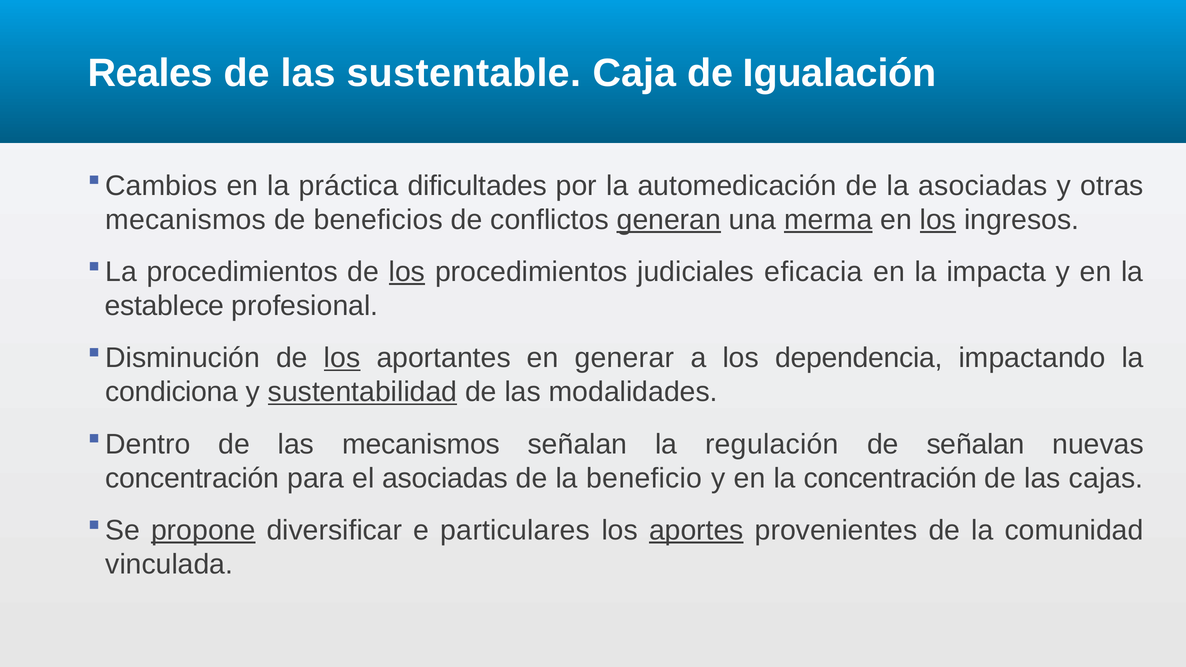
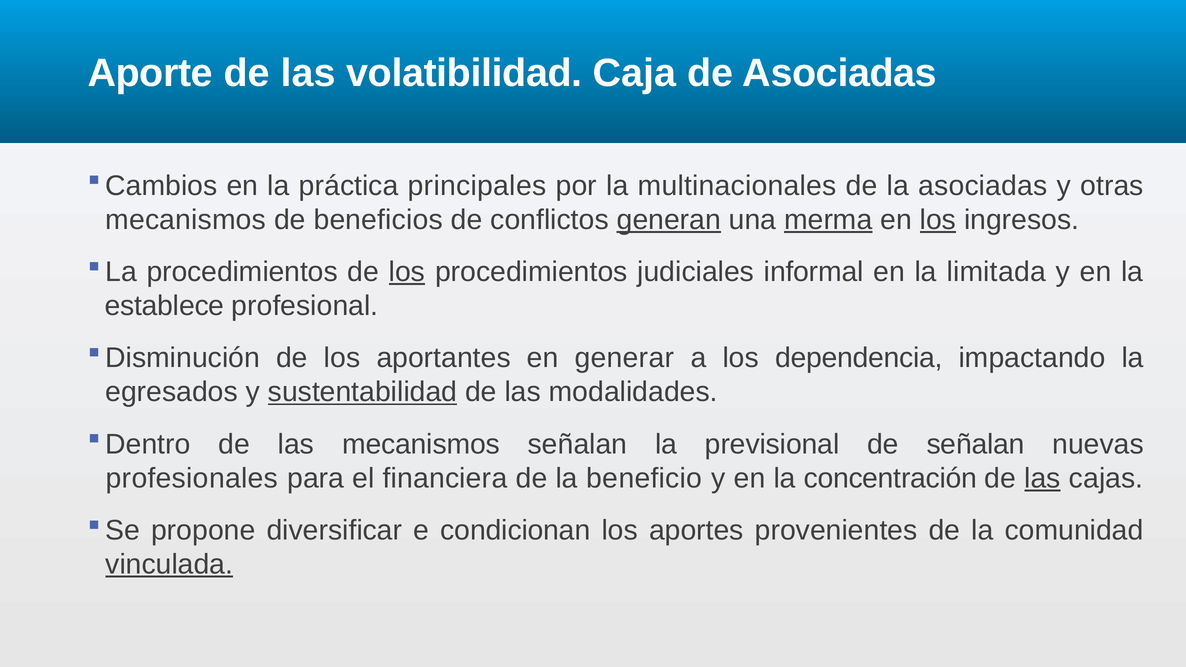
Reales: Reales -> Aporte (150, 73)
sustentable: sustentable -> volatibilidad (464, 73)
de Igualación: Igualación -> Asociadas (840, 73)
dificultades: dificultades -> principales (477, 186)
automedicación: automedicación -> multinacionales (737, 186)
eficacia: eficacia -> informal (814, 272)
impacta: impacta -> limitada (996, 272)
los underline: present -> none (342, 358)
condiciona: condiciona -> egresados (172, 392)
regulación: regulación -> previsional (772, 444)
concentración: concentración -> profesionales (192, 478)
el asociadas: asociadas -> financiera (445, 478)
las underline: none -> present (1043, 478)
propone underline: present -> none (203, 530)
particulares: particulares -> condicionan (515, 530)
aportes underline: present -> none (696, 530)
vinculada underline: none -> present (169, 564)
